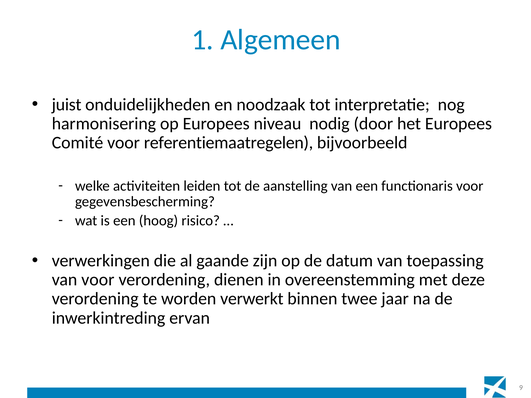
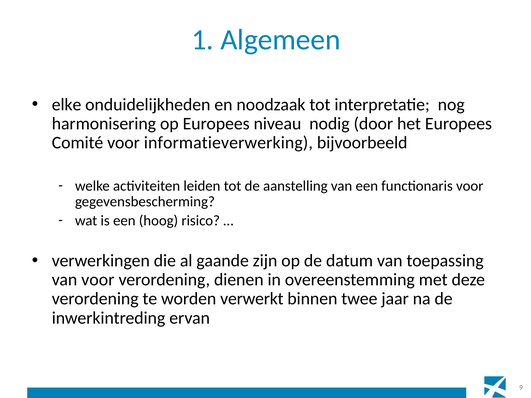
juist: juist -> elke (67, 105)
referentiemaatregelen: referentiemaatregelen -> informatieverwerking (228, 143)
